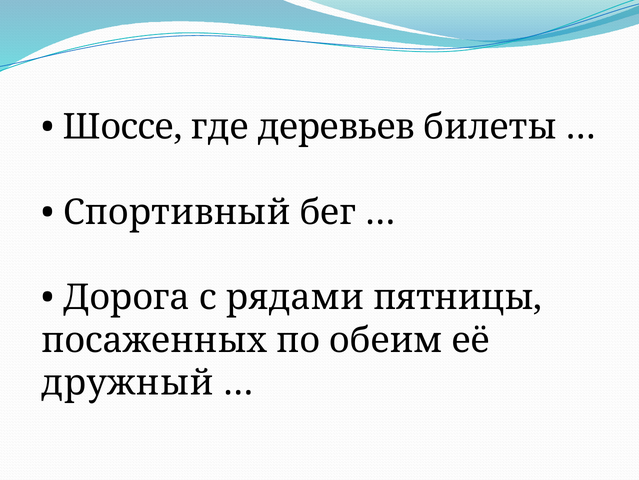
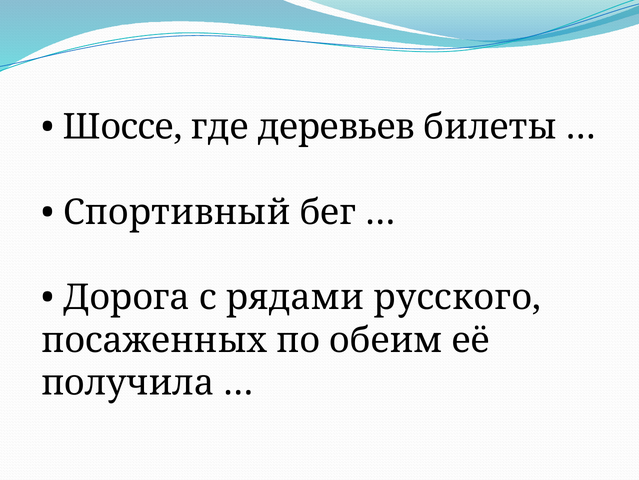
пятницы: пятницы -> русского (457, 297)
дружный: дружный -> получила (128, 382)
